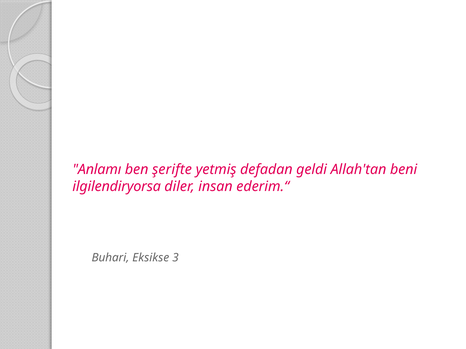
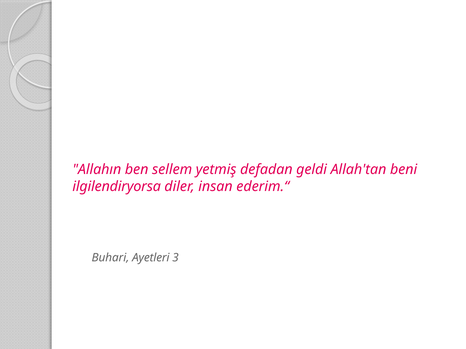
Anlamı: Anlamı -> Allahın (97, 170)
şerifte: şerifte -> sellem (172, 170)
Eksikse: Eksikse -> Ayetleri (151, 258)
